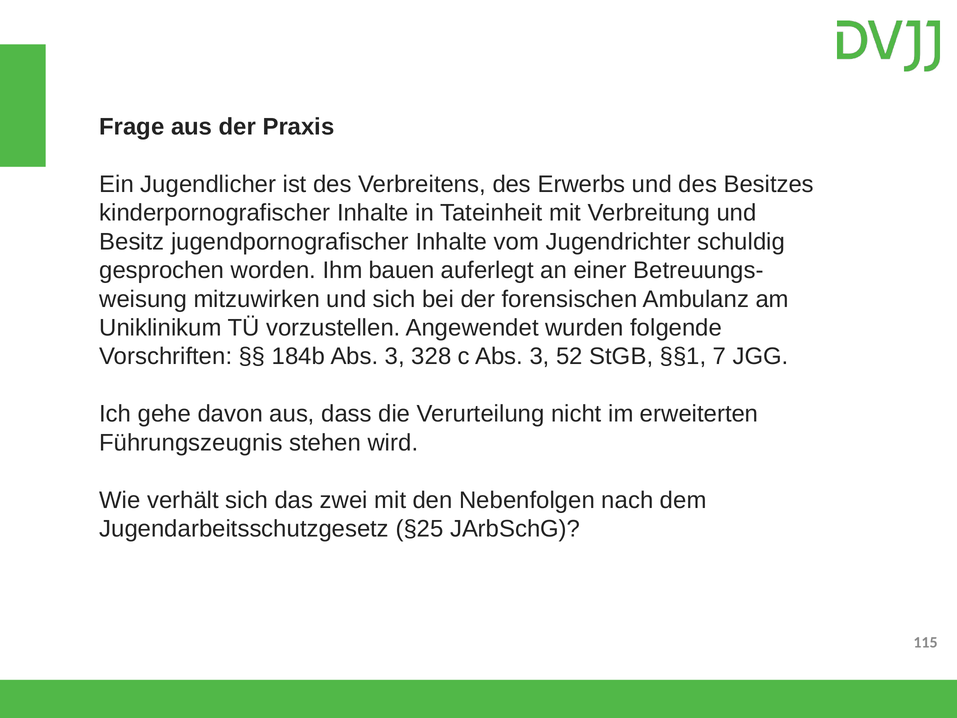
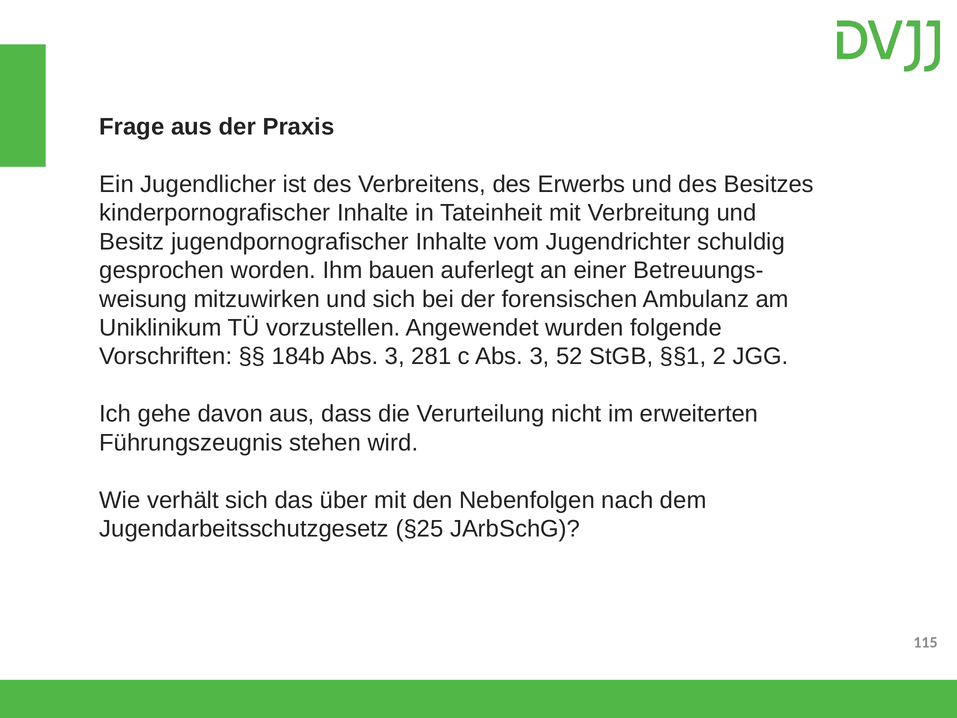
328: 328 -> 281 (431, 356)
7: 7 -> 2 (720, 356)
zwei: zwei -> über (344, 500)
